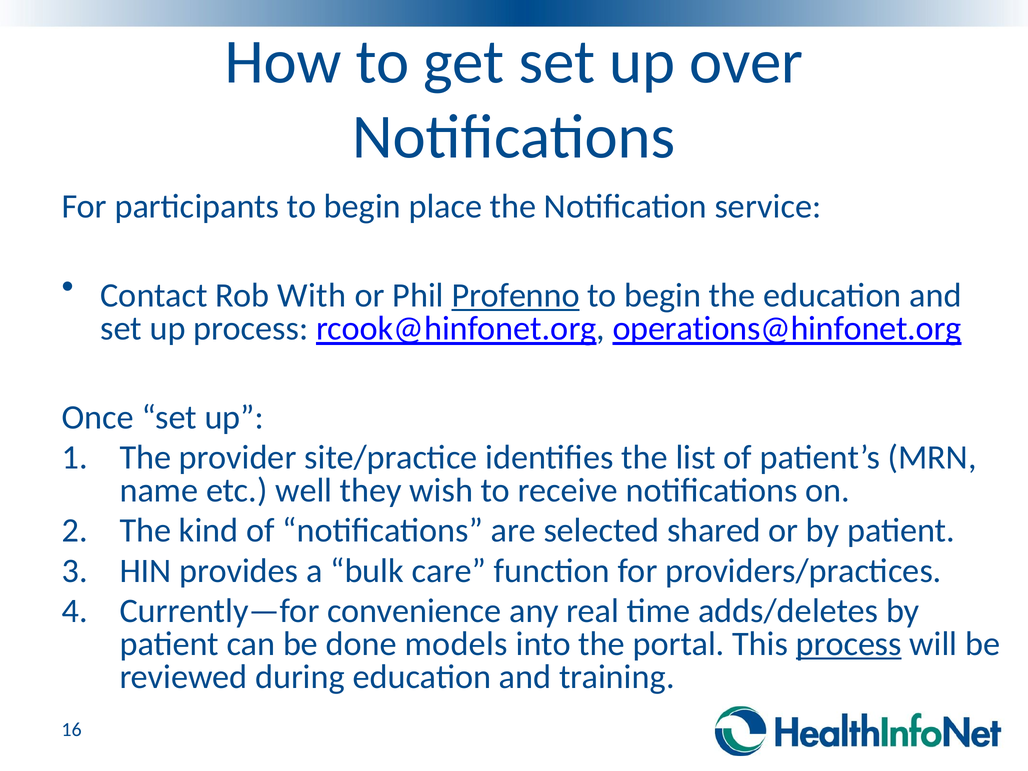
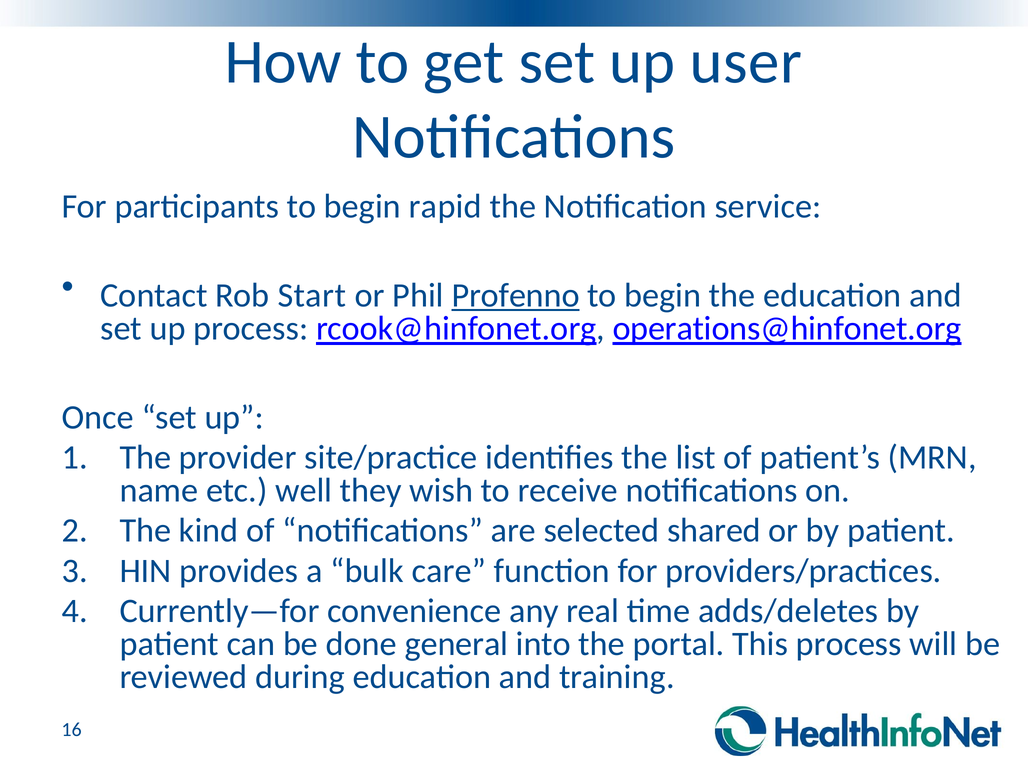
over: over -> user (746, 62)
place: place -> rapid (445, 207)
With: With -> Start (312, 295)
models: models -> general (456, 644)
process underline: present -> none (849, 644)
